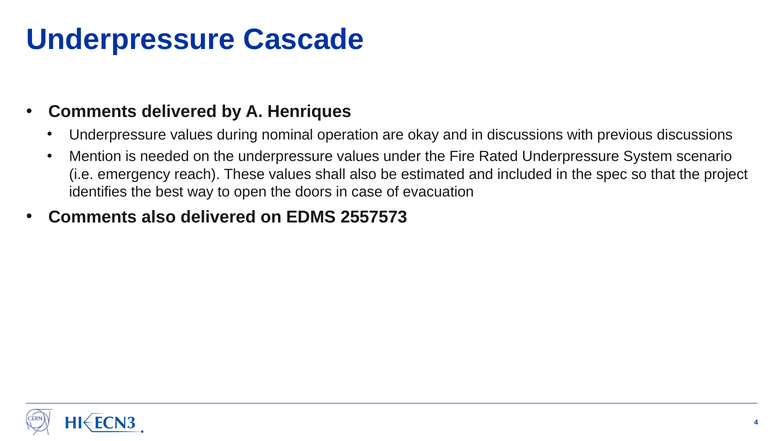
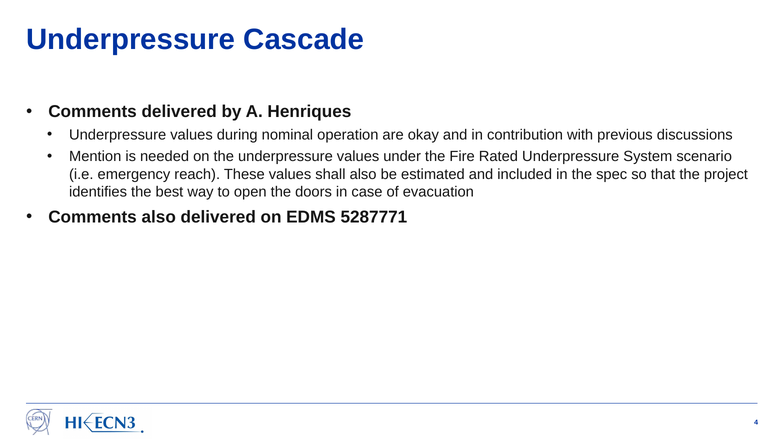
in discussions: discussions -> contribution (525, 135)
2557573: 2557573 -> 5287771 (374, 217)
